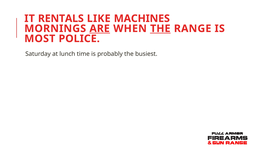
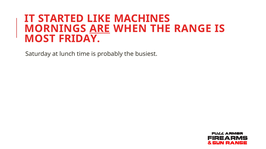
RENTALS: RENTALS -> STARTED (61, 19)
THE underline: present -> none (160, 29)
POLICE: POLICE -> FRIDAY (79, 39)
